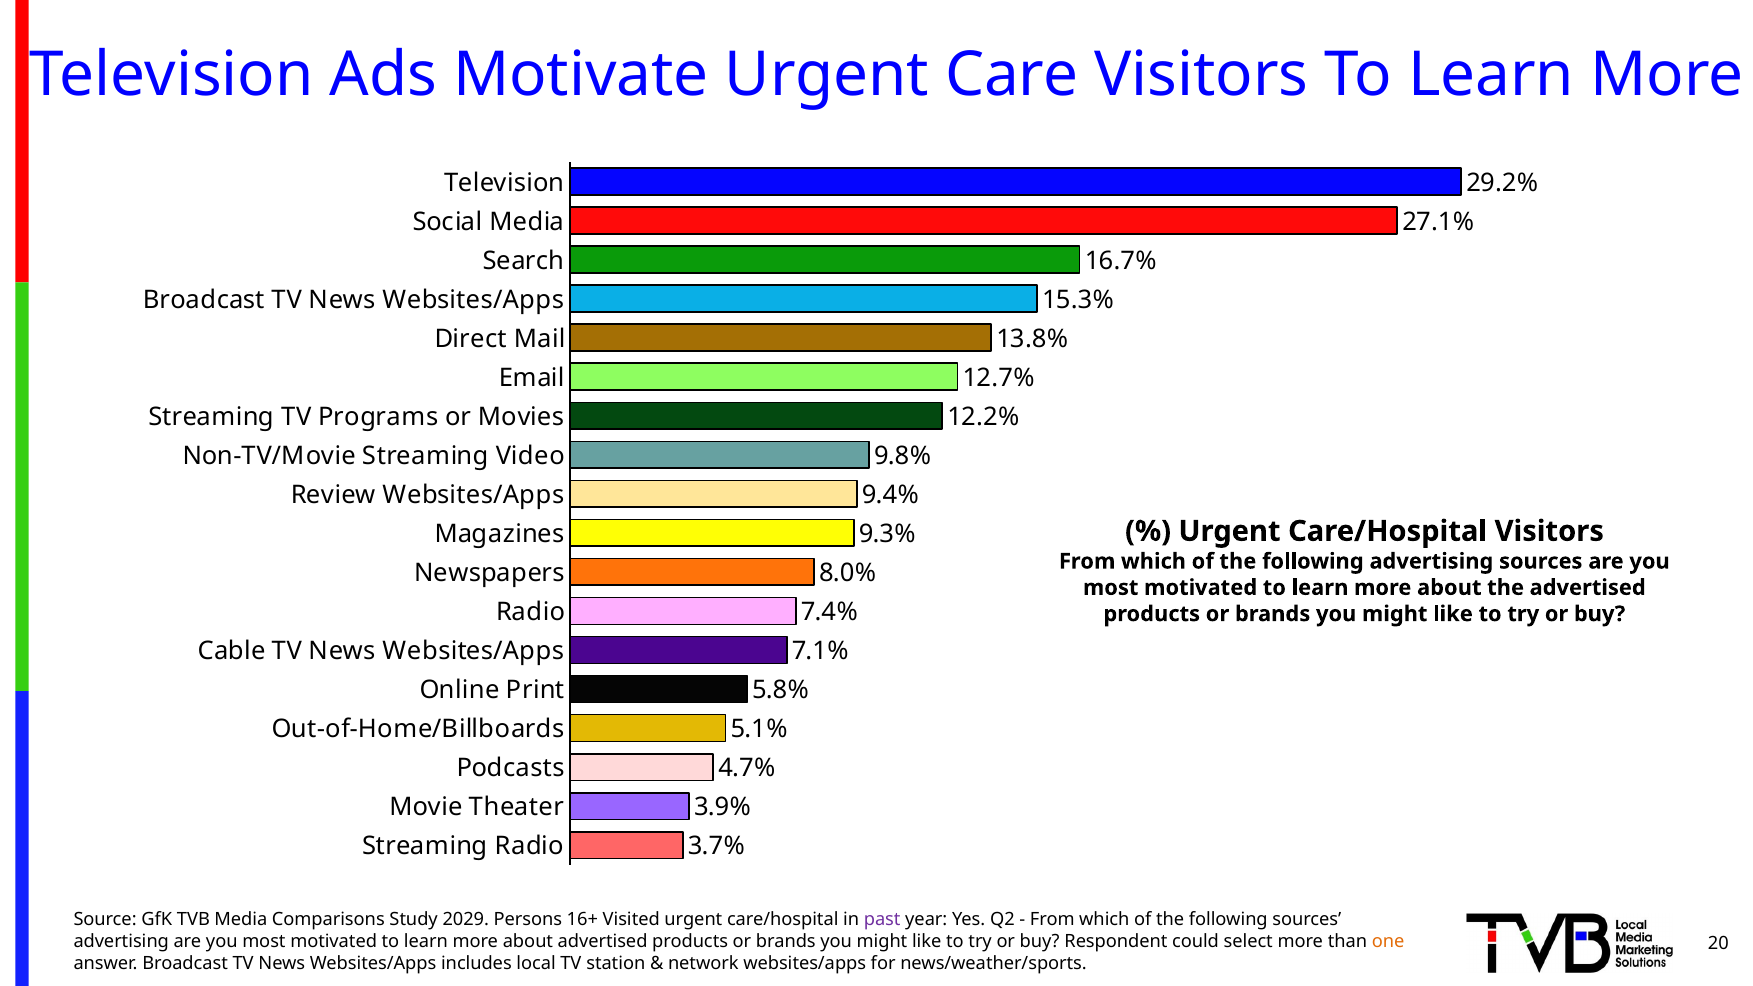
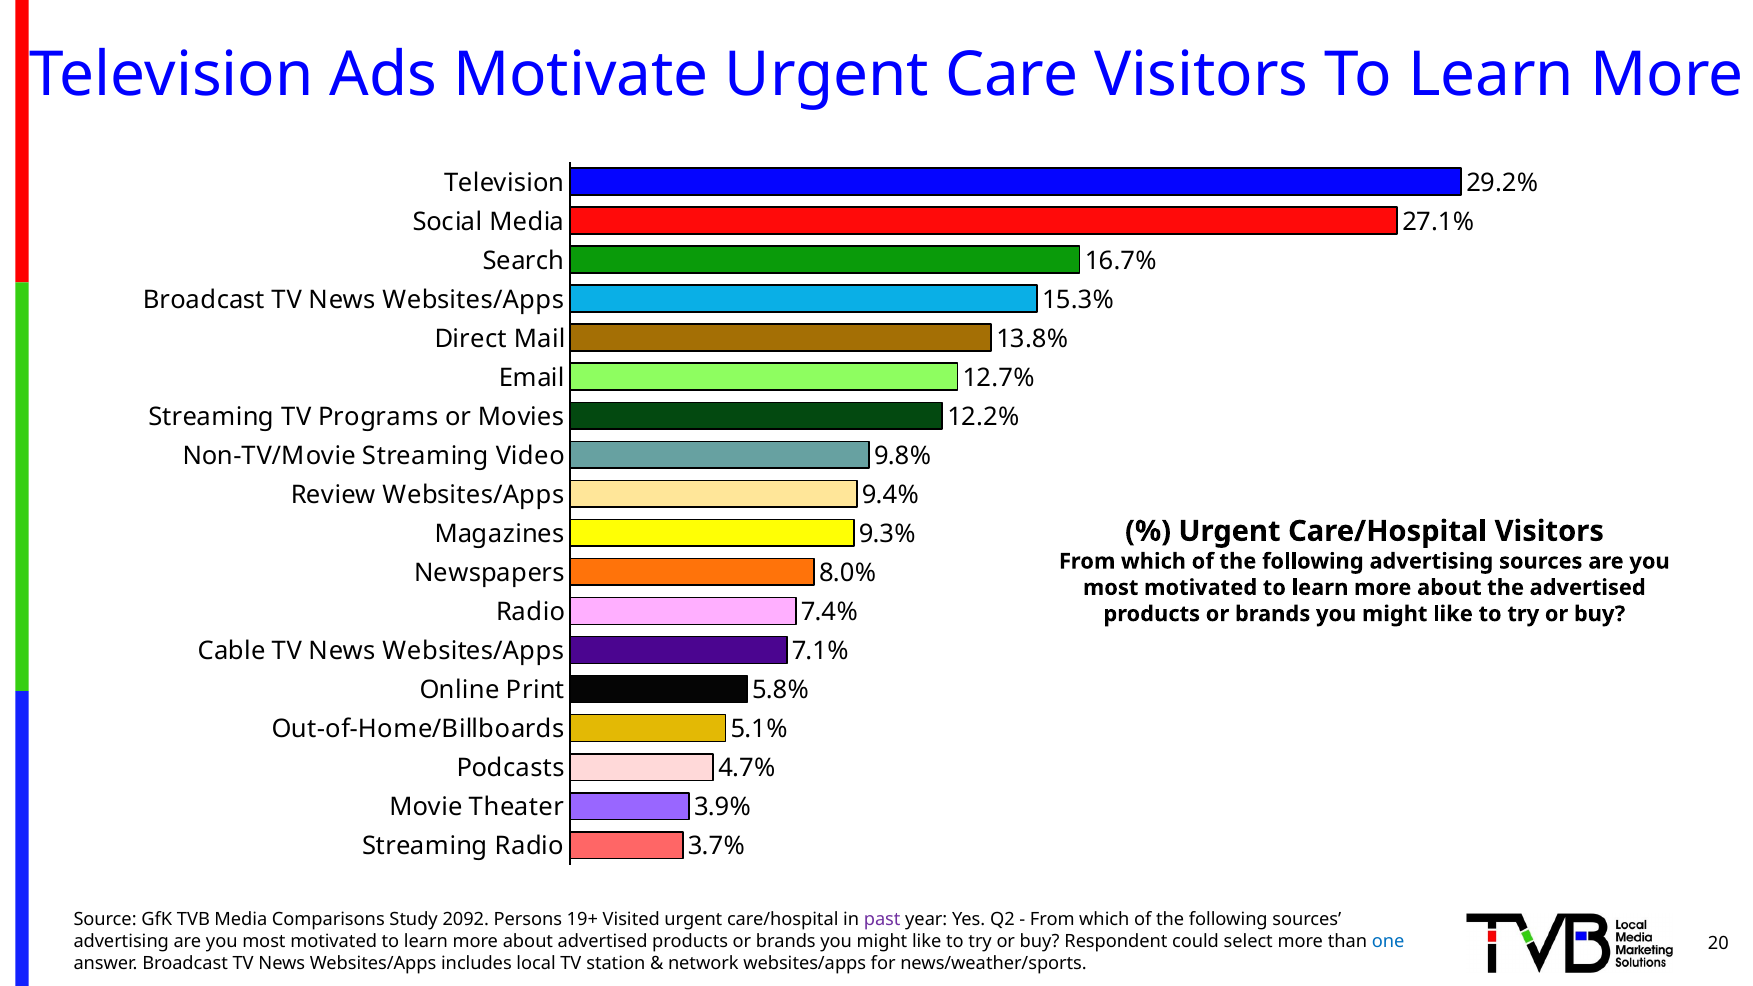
2029: 2029 -> 2092 (466, 920)
16+: 16+ -> 19+ (582, 920)
one colour: orange -> blue (1388, 942)
